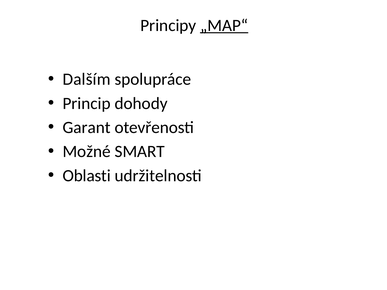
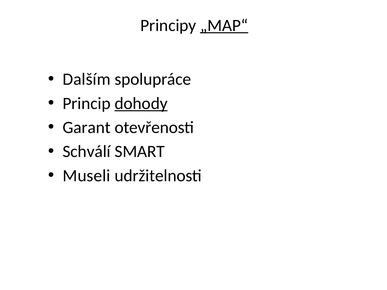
dohody underline: none -> present (141, 103)
Možné: Možné -> Schválí (87, 152)
Oblasti: Oblasti -> Museli (87, 176)
